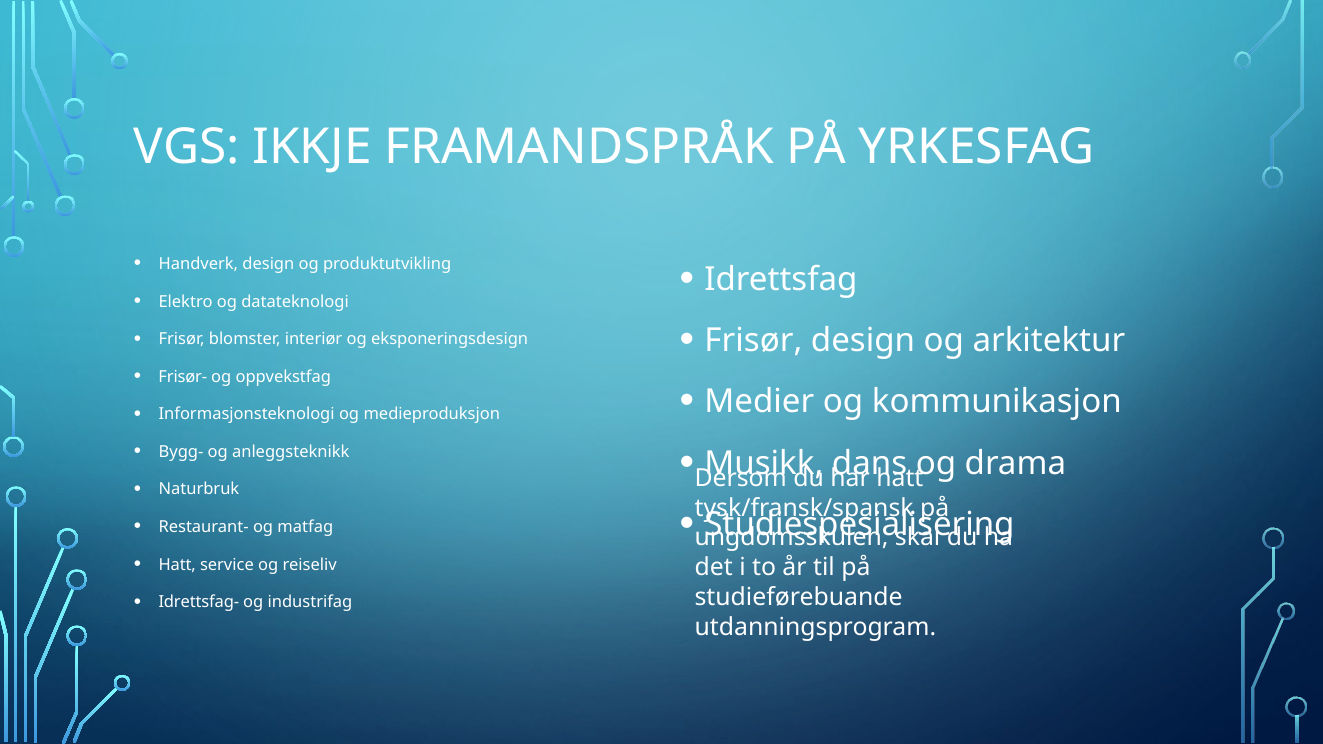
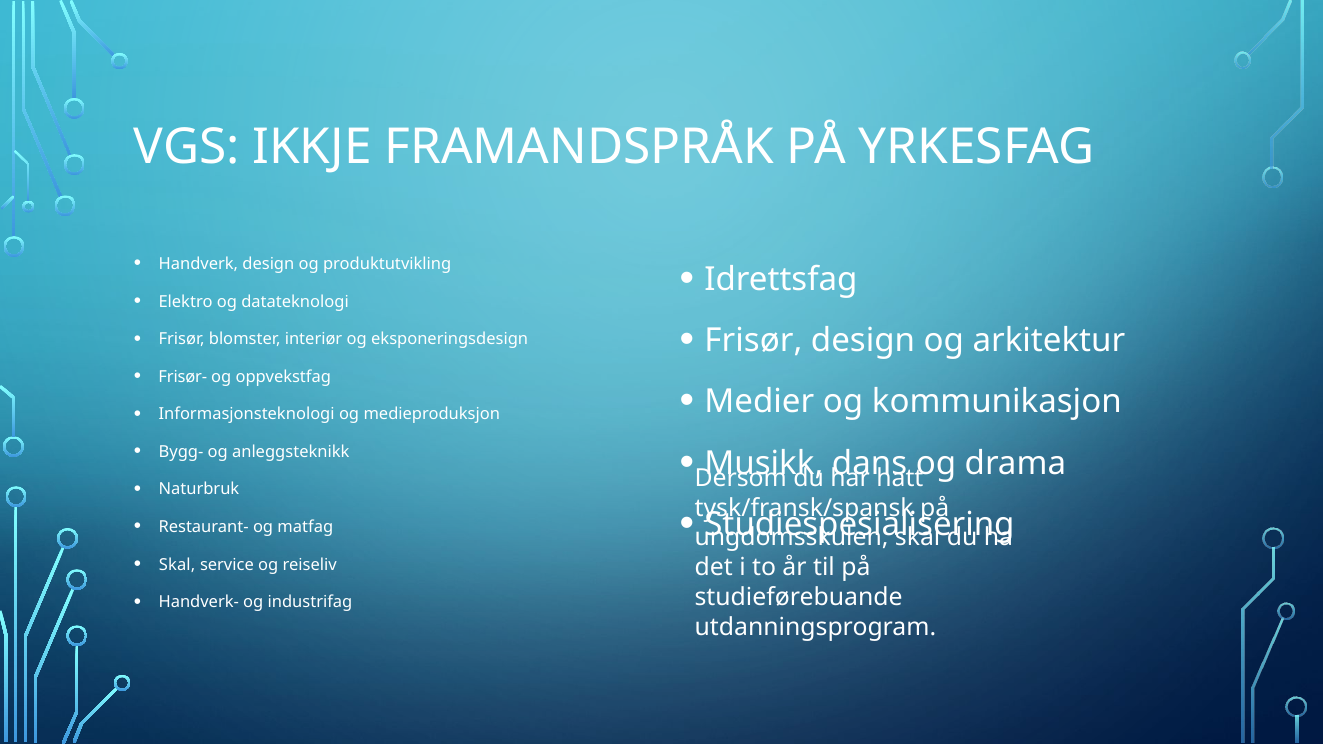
Hatt: Hatt -> Skal (177, 565)
Idrettsfag-: Idrettsfag- -> Handverk- (199, 602)
